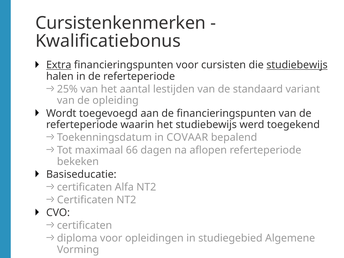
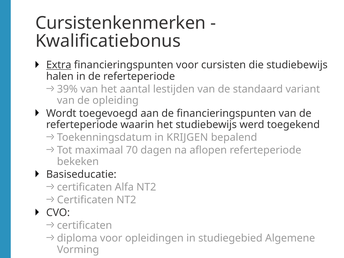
studiebewijs underline: present -> none (297, 65)
25%: 25% -> 39% (67, 89)
COVAAR: COVAAR -> KRIJGEN (187, 137)
66: 66 -> 70 (132, 150)
